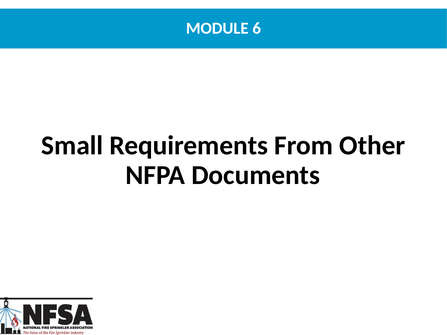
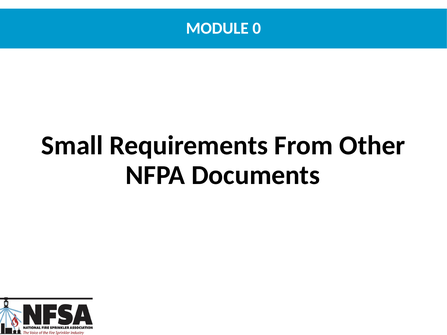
6: 6 -> 0 (257, 28)
